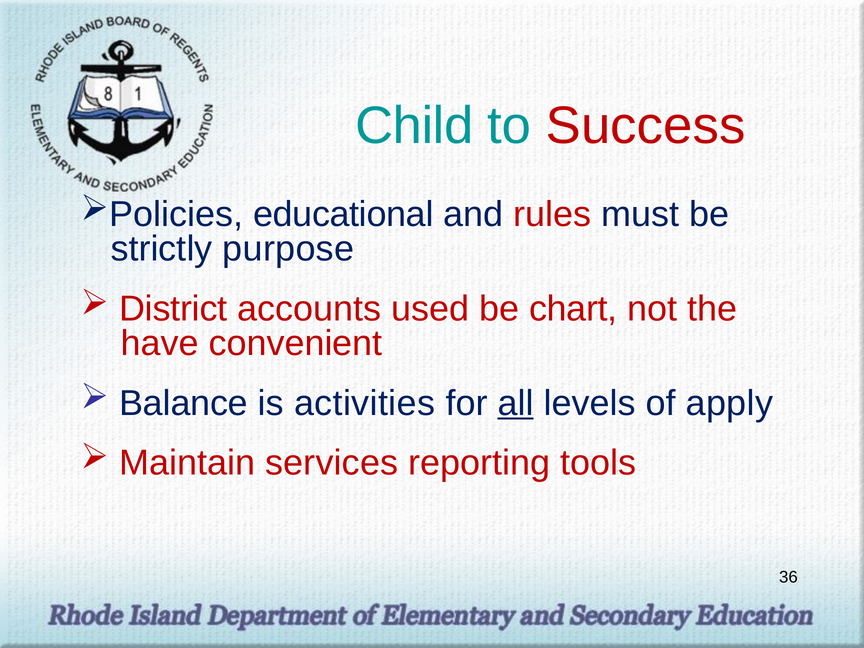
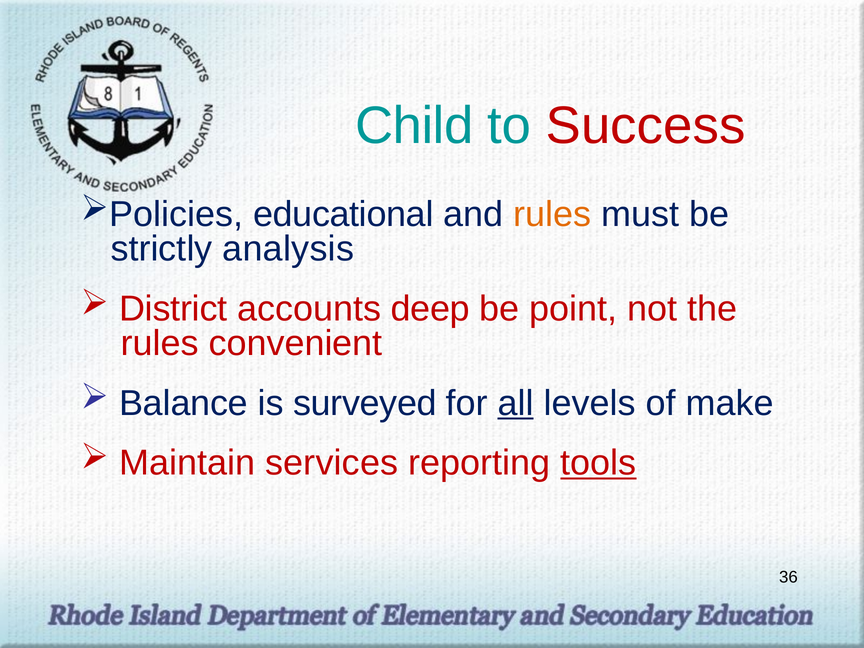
rules colour: red -> orange (552, 214)
purpose: purpose -> analysis (288, 249)
used: used -> deep (430, 309)
chart: chart -> point (573, 309)
have: have -> rules (160, 343)
activities: activities -> surveyed (365, 403)
apply: apply -> make (730, 403)
tools underline: none -> present (598, 463)
